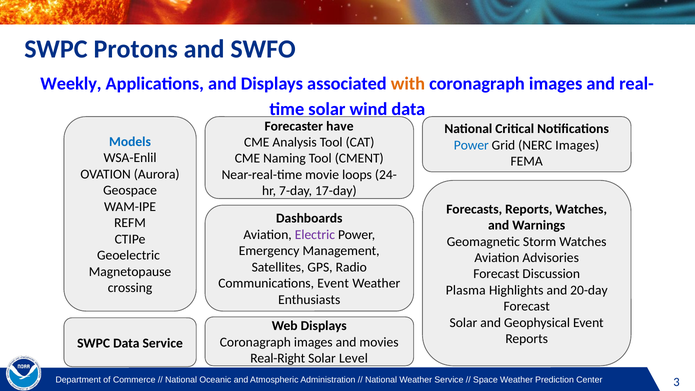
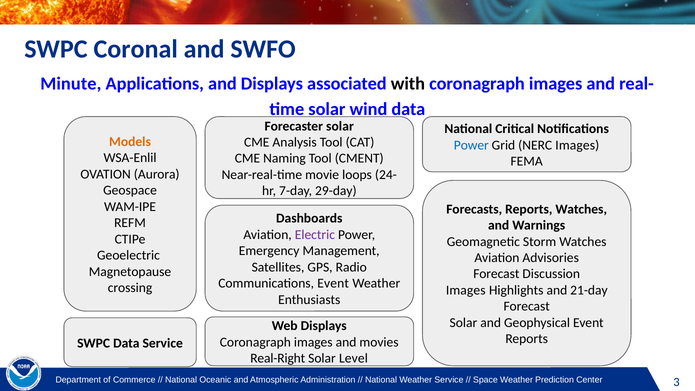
Protons: Protons -> Coronal (136, 49)
Weekly: Weekly -> Minute (71, 84)
with colour: orange -> black (408, 84)
Forecaster have: have -> solar (340, 126)
Models colour: blue -> orange (130, 142)
17-day: 17-day -> 29-day (336, 191)
Plasma: Plasma -> Images (466, 290)
20-day: 20-day -> 21-day (589, 290)
